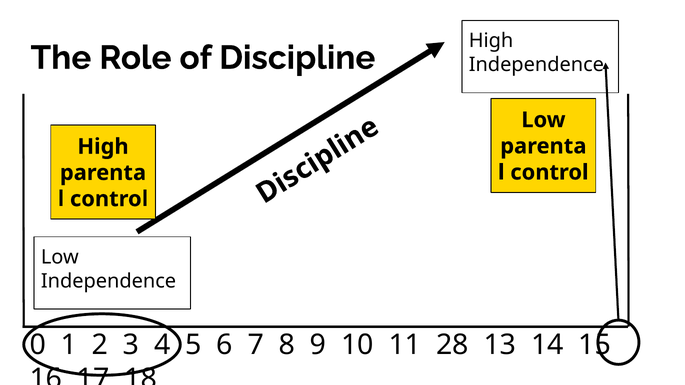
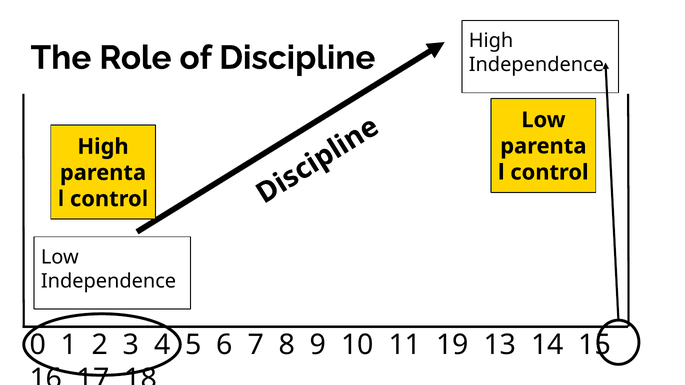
28: 28 -> 19 (452, 345)
